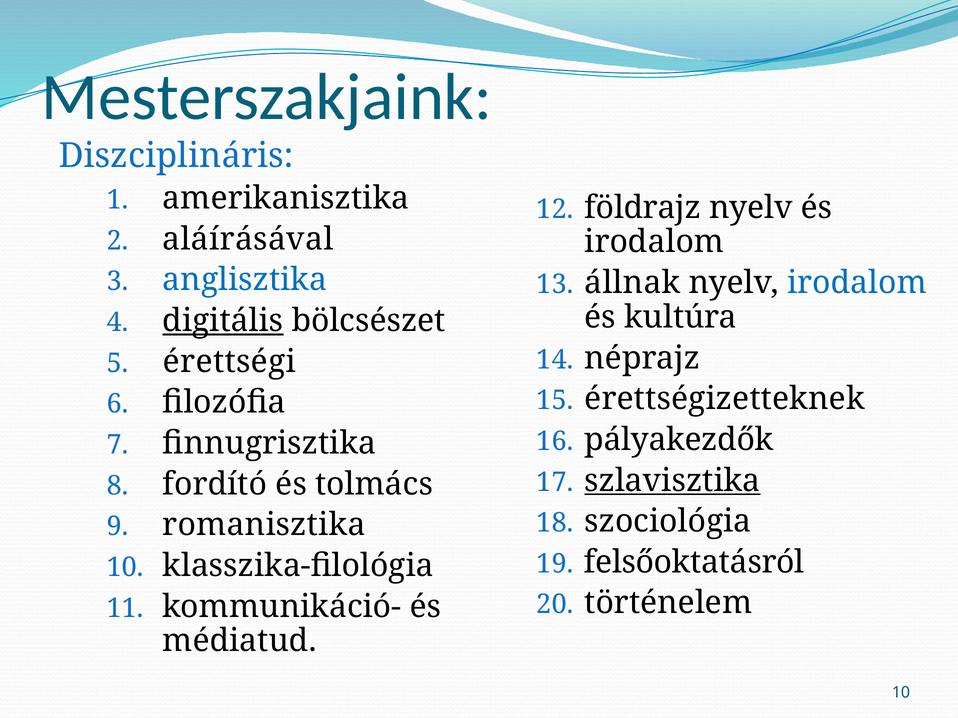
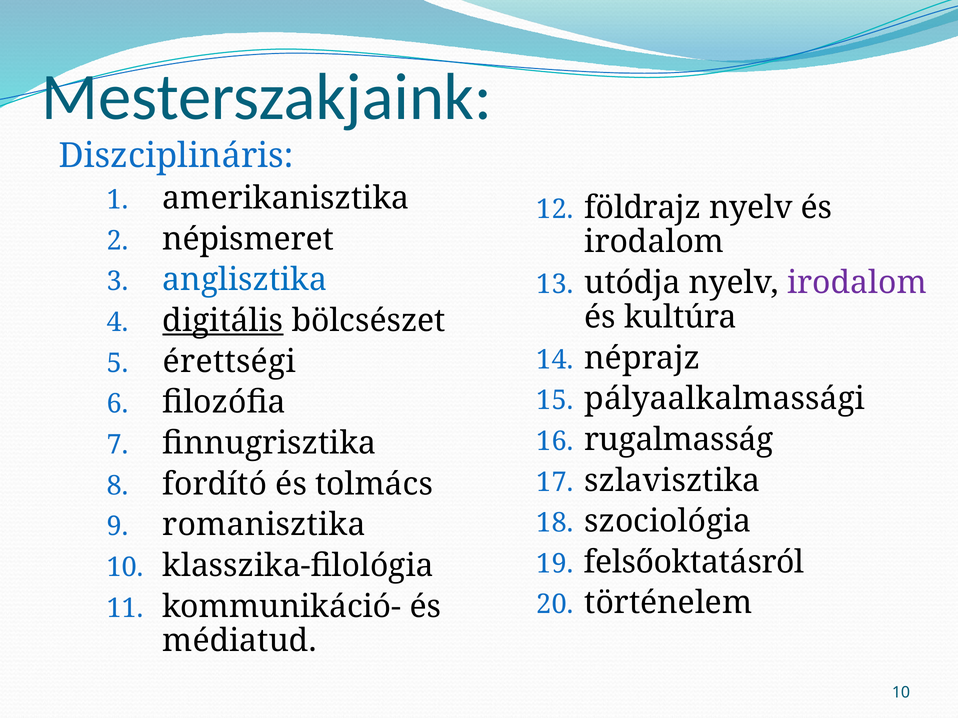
aláírásával: aláírásával -> népismeret (248, 239)
állnak: állnak -> utódja (633, 283)
irodalom colour: blue -> purple (857, 283)
érettségizetteknek: érettségizetteknek -> pályaalkalmassági (725, 399)
pályakezdők: pályakezdők -> rugalmasság (679, 440)
szlavisztika underline: present -> none (672, 481)
